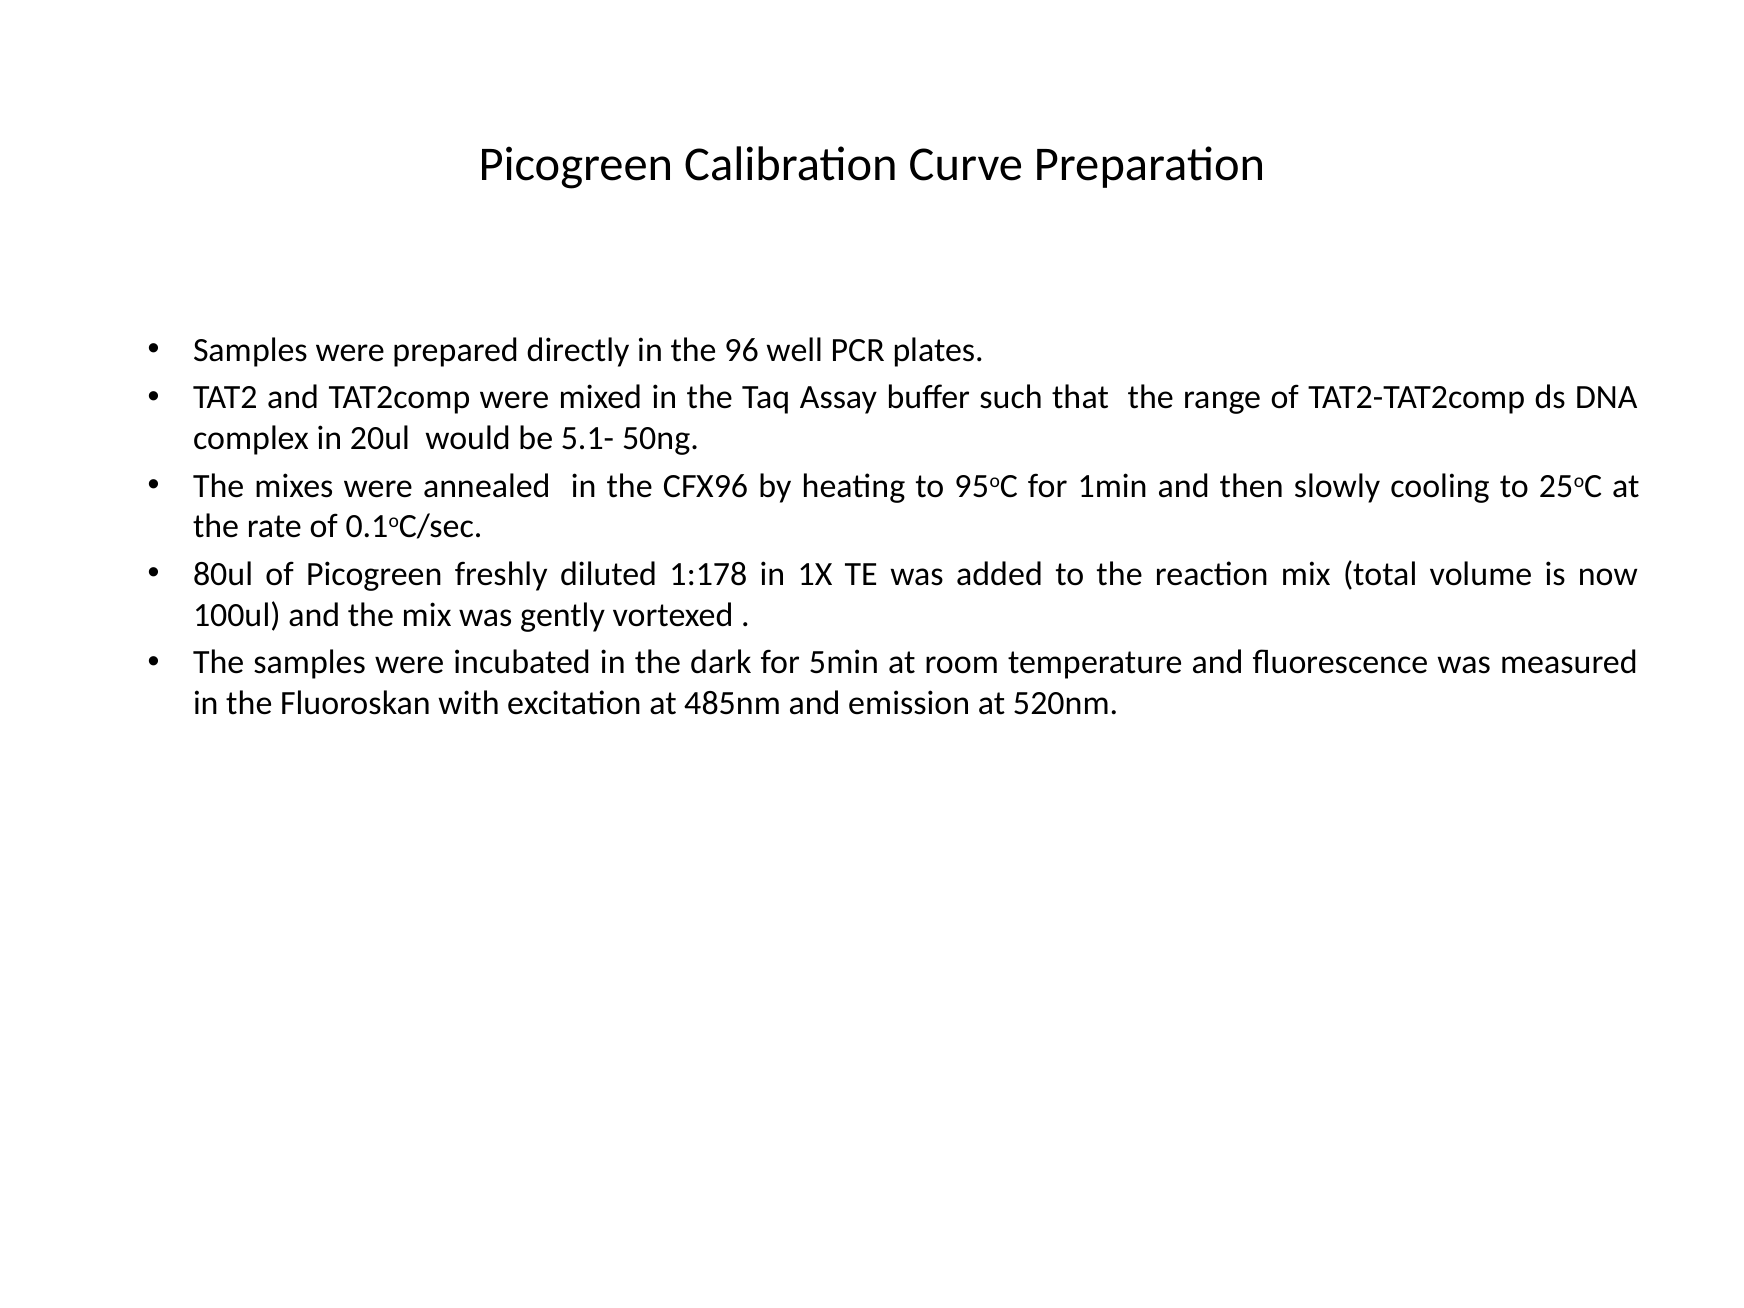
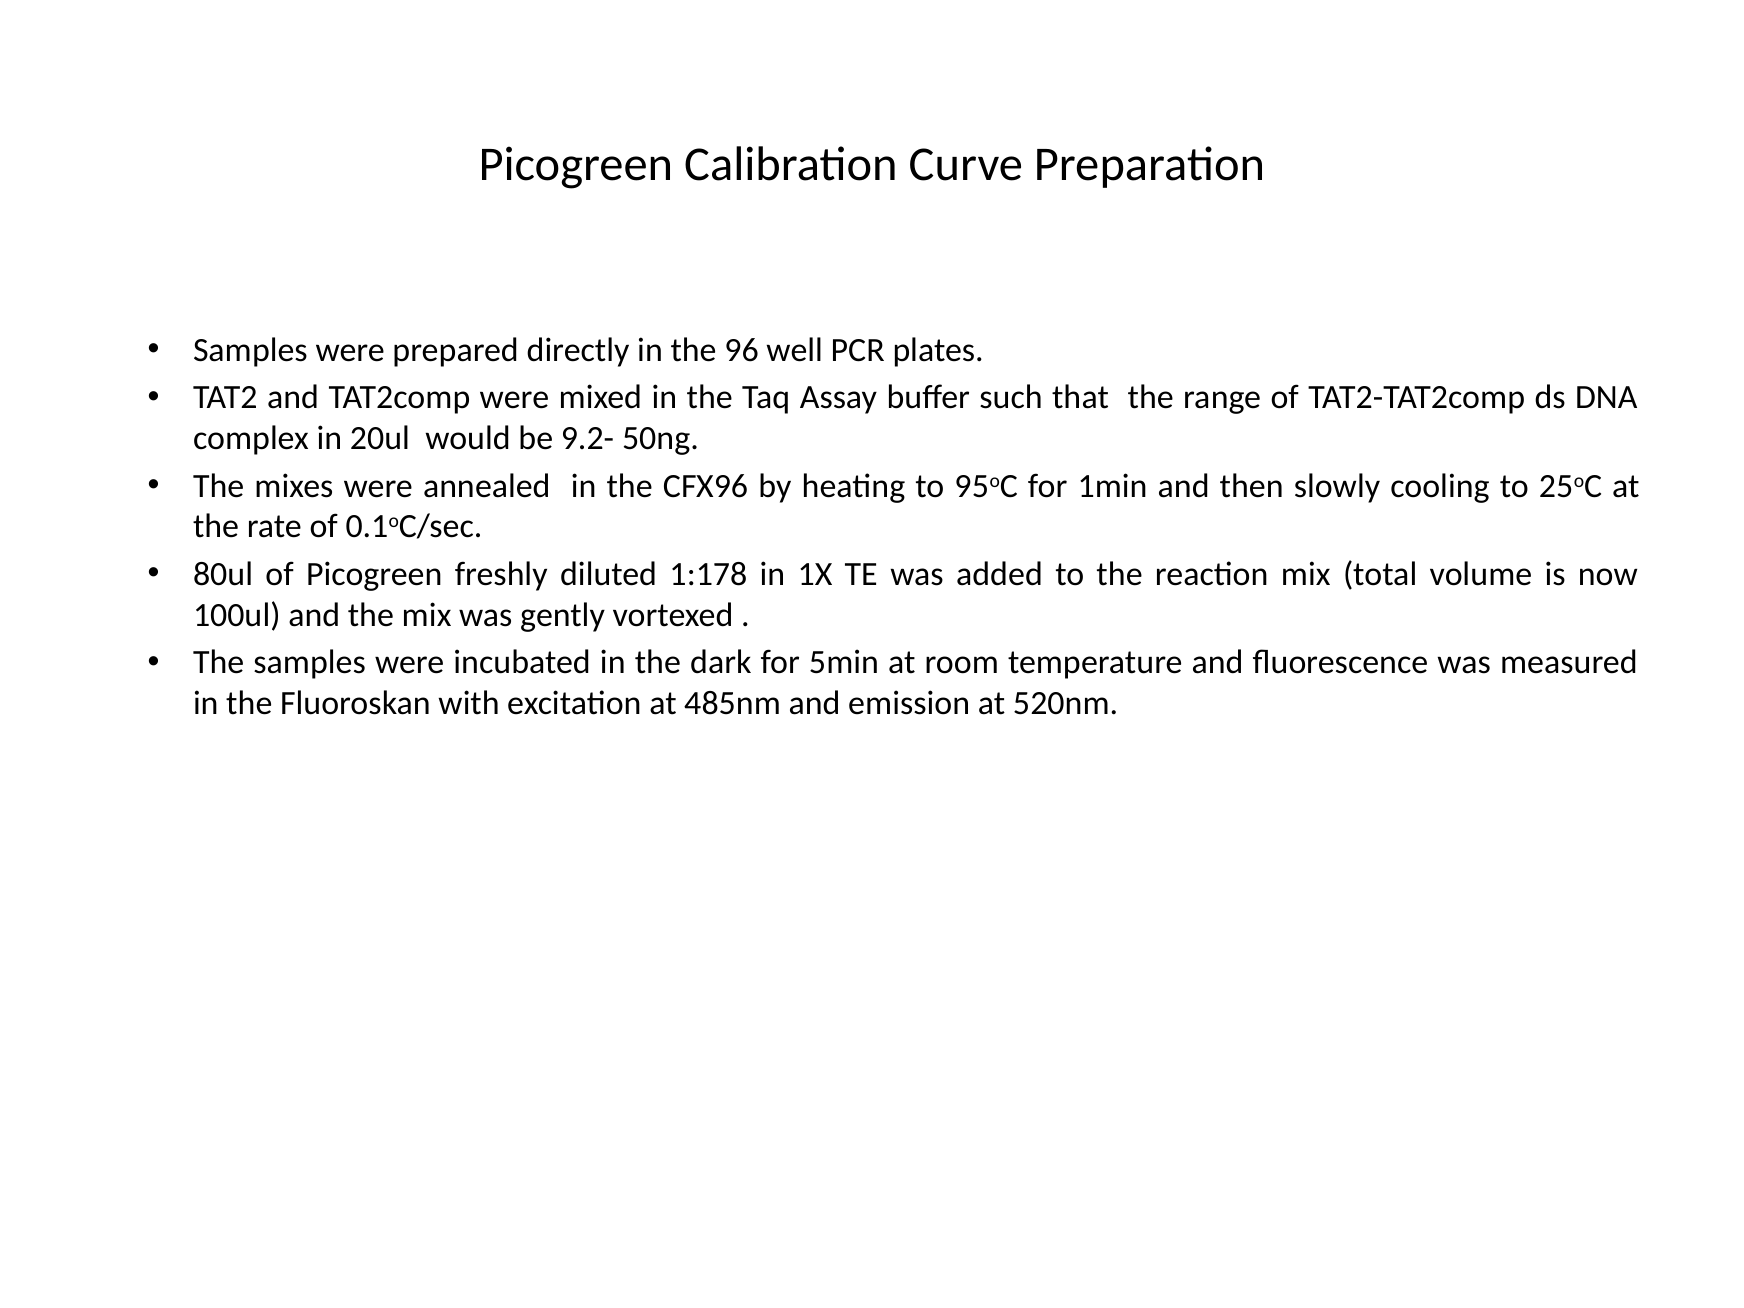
5.1-: 5.1- -> 9.2- (587, 438)
